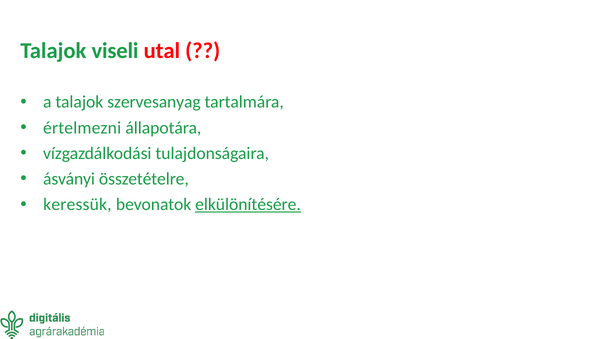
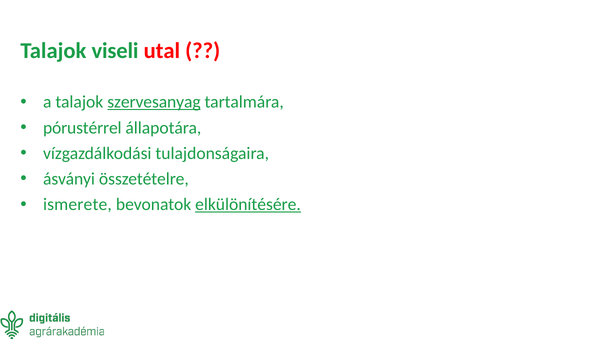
szervesanyag underline: none -> present (154, 102)
értelmezni: értelmezni -> pórustérrel (82, 128)
keressük: keressük -> ismerete (77, 205)
